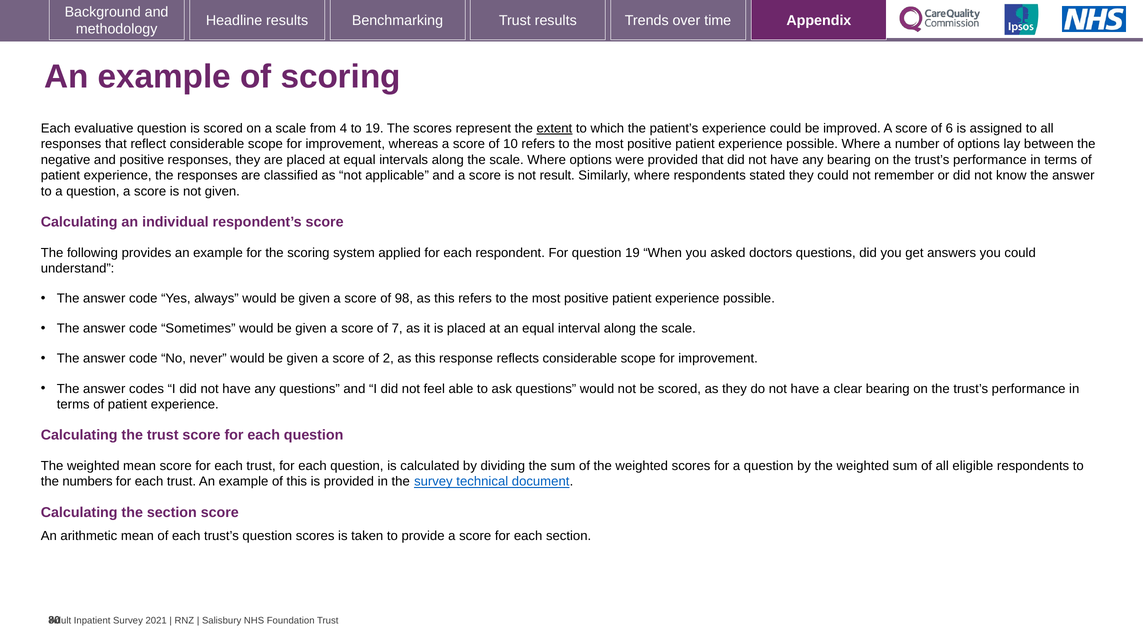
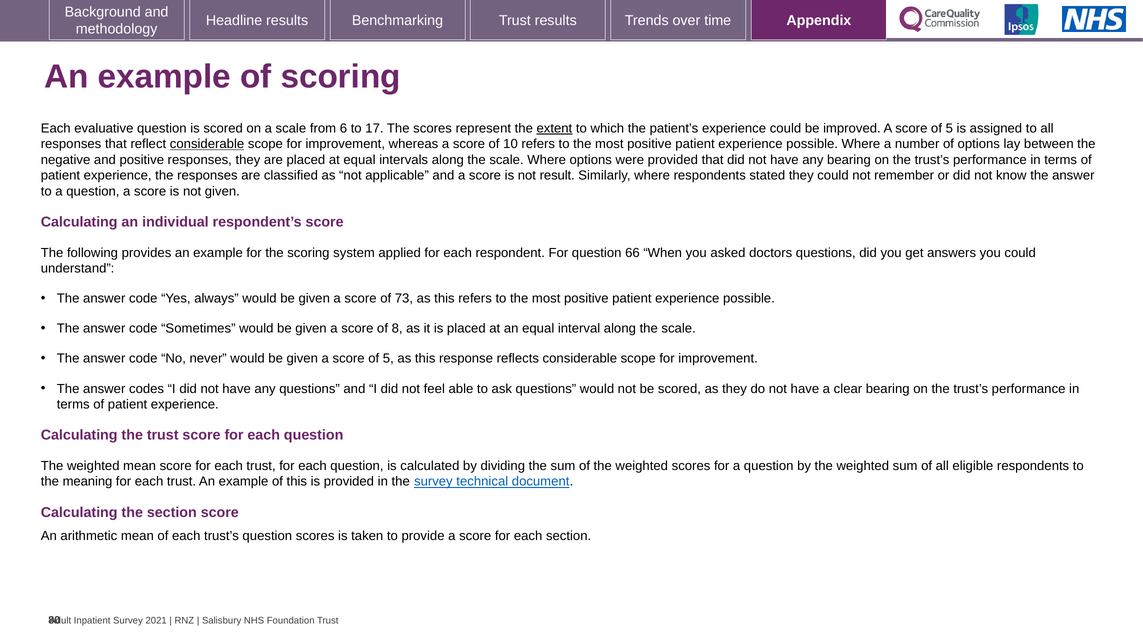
4: 4 -> 6 (343, 128)
to 19: 19 -> 17 (374, 128)
6: 6 -> 5 (949, 128)
considerable underline: none -> present (207, 144)
question 19: 19 -> 66 (632, 253)
98: 98 -> 73 (404, 299)
7: 7 -> 8 (397, 329)
2: 2 -> 5 (388, 359)
numbers: numbers -> meaning (87, 482)
